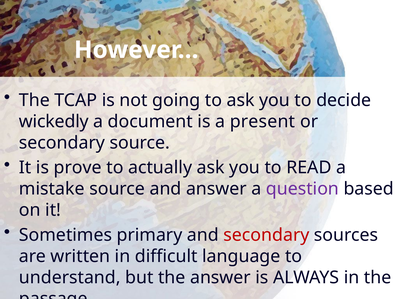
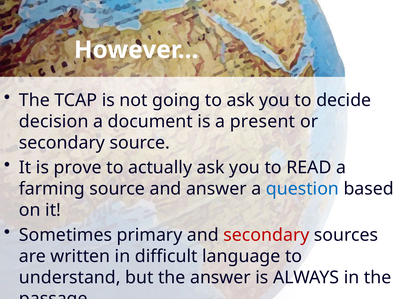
wickedly: wickedly -> decision (54, 122)
mistake: mistake -> farming (52, 189)
question colour: purple -> blue (302, 189)
